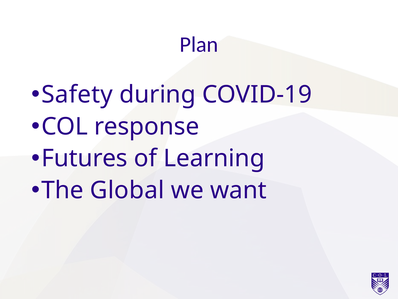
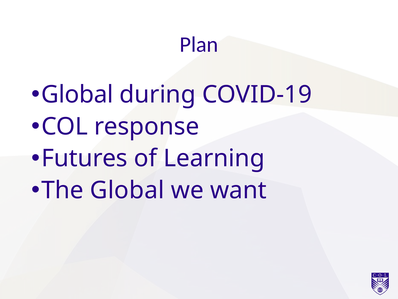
Safety: Safety -> Global (77, 94)
